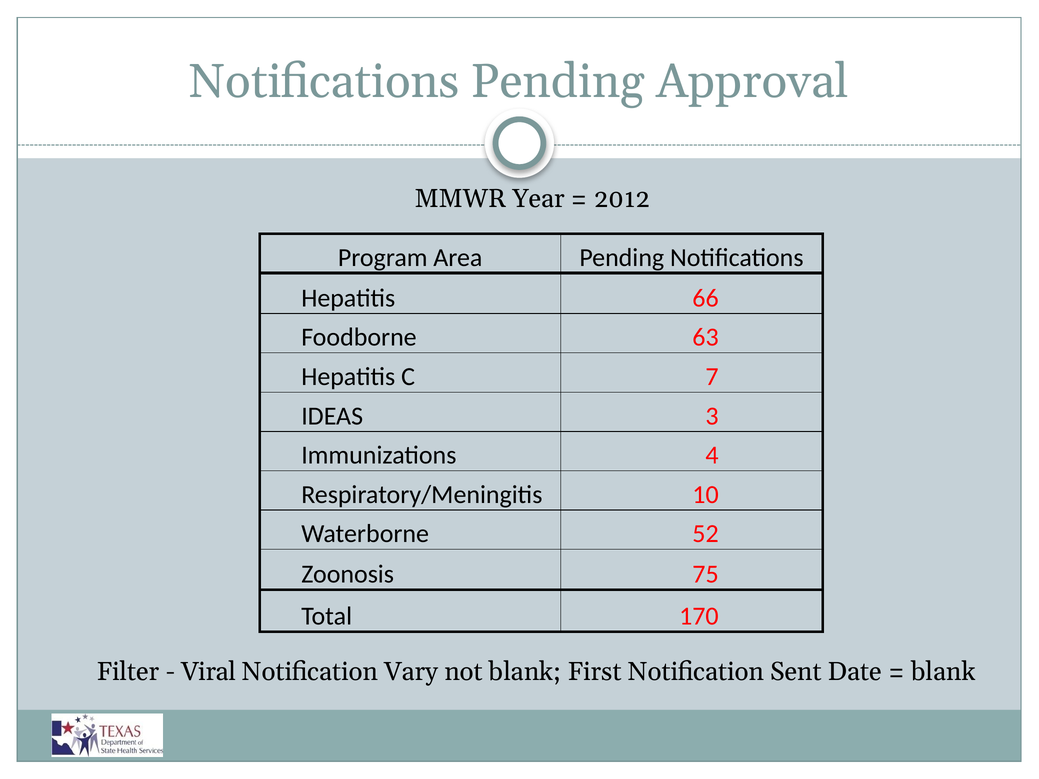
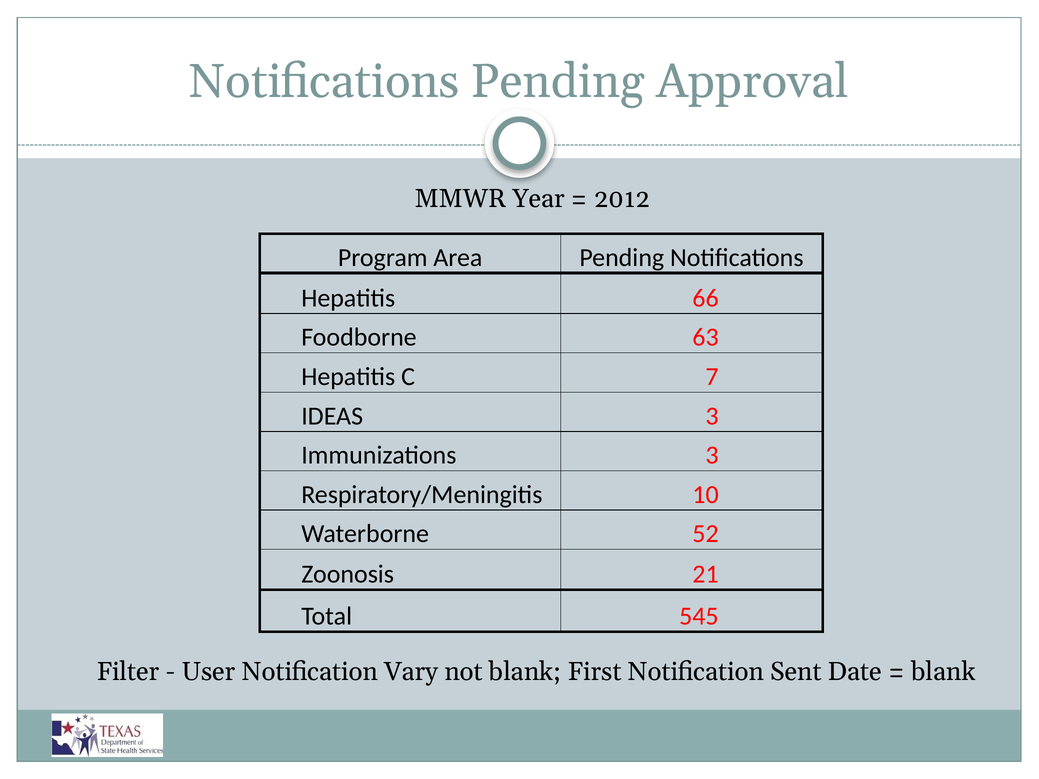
Immunizations 4: 4 -> 3 (712, 455)
75: 75 -> 21 (706, 575)
170: 170 -> 545 (699, 616)
Viral: Viral -> User (209, 672)
